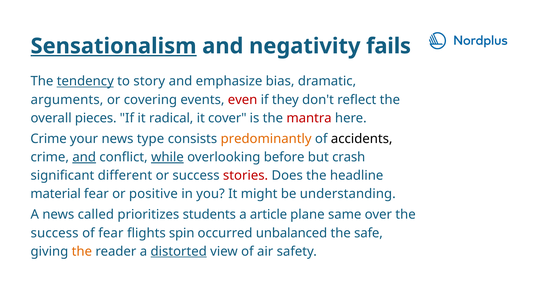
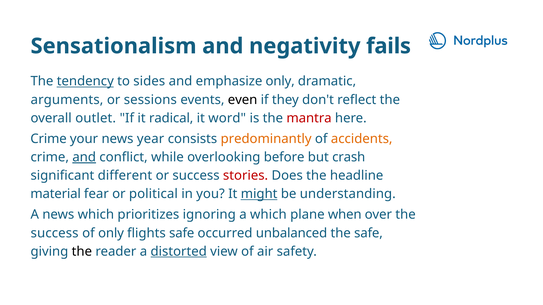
Sensationalism underline: present -> none (114, 46)
story: story -> sides (149, 81)
emphasize bias: bias -> only (280, 81)
covering: covering -> sessions (150, 100)
even colour: red -> black (243, 100)
pieces: pieces -> outlet (96, 118)
cover: cover -> word (227, 118)
type: type -> year (151, 139)
accidents colour: black -> orange (362, 139)
while underline: present -> none (167, 157)
positive: positive -> political (153, 194)
might underline: none -> present (259, 194)
news called: called -> which (96, 215)
students: students -> ignoring (209, 215)
a article: article -> which (268, 215)
same: same -> when (345, 215)
of fear: fear -> only (111, 233)
flights spin: spin -> safe (182, 233)
the colour: orange -> black (82, 252)
